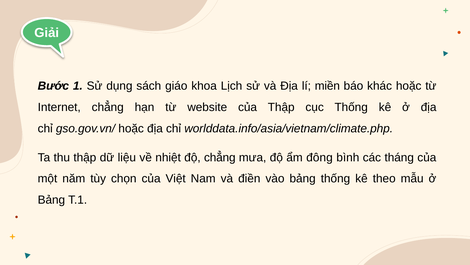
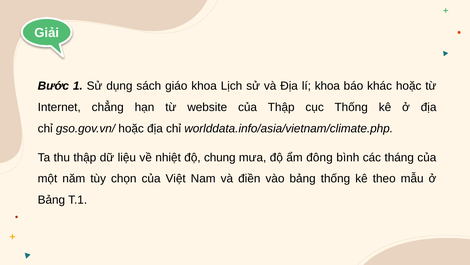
lí miền: miền -> khoa (327, 86)
độ chẳng: chẳng -> chung (220, 157)
